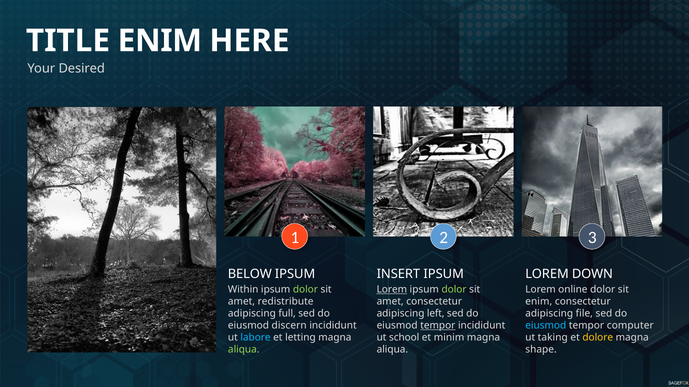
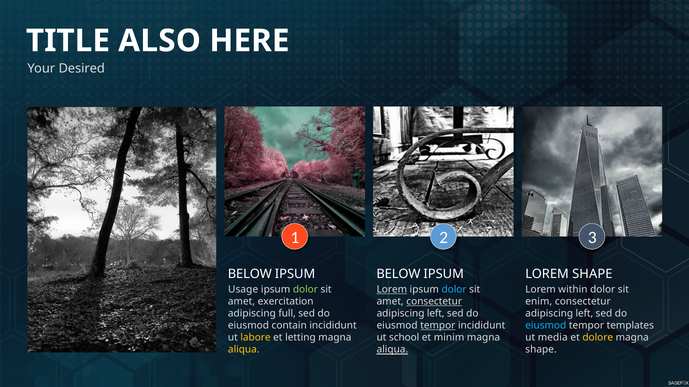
TITLE ENIM: ENIM -> ALSO (160, 41)
INSERT: INSERT -> BELOW (398, 274)
LOREM DOWN: DOWN -> SHAPE (592, 274)
Within: Within -> Usage (243, 290)
dolor colour: light green -> light blue (454, 290)
online: online -> within (573, 290)
redistribute: redistribute -> exercitation (286, 302)
consectetur underline: none -> present (434, 302)
file: file -> left (584, 314)
discern: discern -> contain (289, 326)
computer: computer -> templates (630, 326)
labore colour: light blue -> yellow (256, 338)
taking: taking -> media (553, 338)
aliqua colour: light green -> yellow (244, 350)
aliqua underline: none -> present (392, 350)
